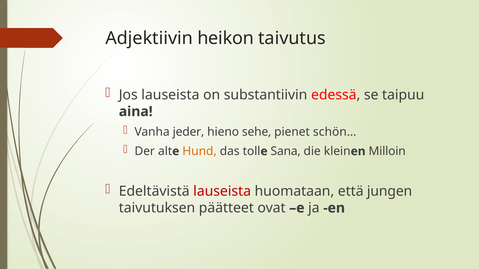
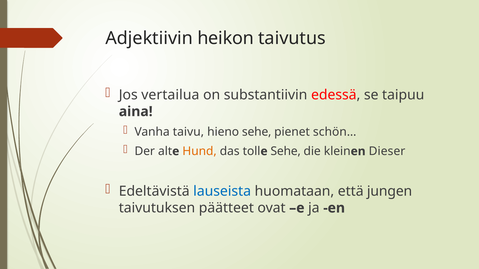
Jos lauseista: lauseista -> vertailua (170, 95)
jeder: jeder -> taivu (188, 132)
e Sana: Sana -> Sehe (286, 151)
Milloin: Milloin -> Dieser (387, 151)
lauseista colour: red -> blue (222, 192)
